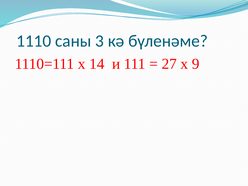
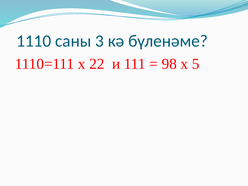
14: 14 -> 22 (97, 64)
27: 27 -> 98 (169, 64)
9: 9 -> 5 (196, 64)
